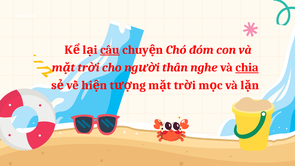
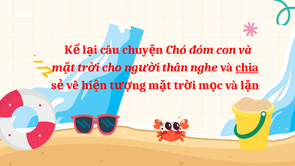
câu underline: present -> none (110, 50)
